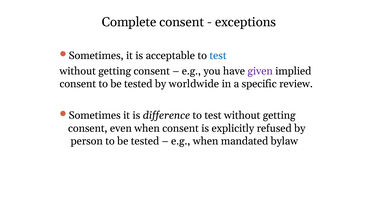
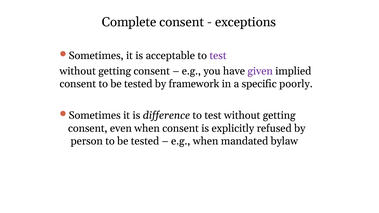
test colour: blue -> purple (218, 56)
worldwide: worldwide -> framework (194, 84)
review: review -> poorly (296, 84)
